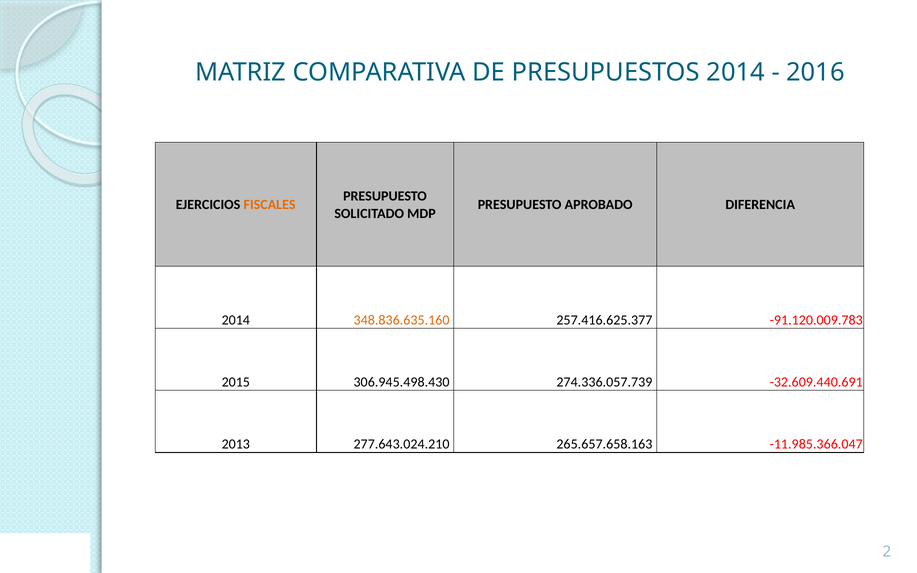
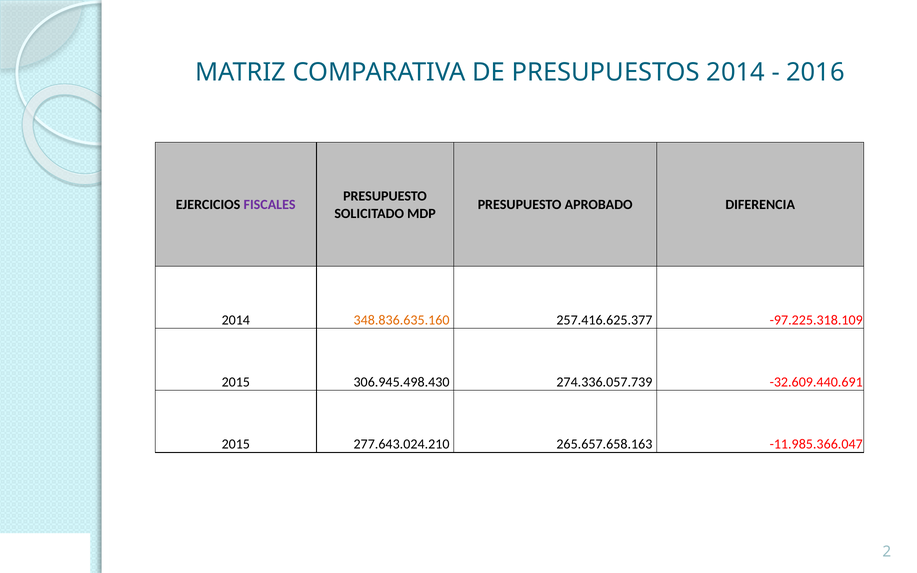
FISCALES colour: orange -> purple (270, 205)
-91.120.009.783: -91.120.009.783 -> -97.225.318.109 (816, 320)
2013: 2013 -> 2015 (236, 444)
